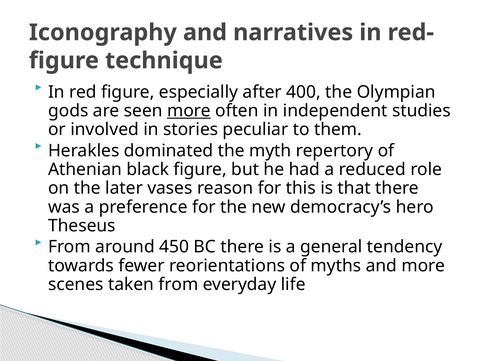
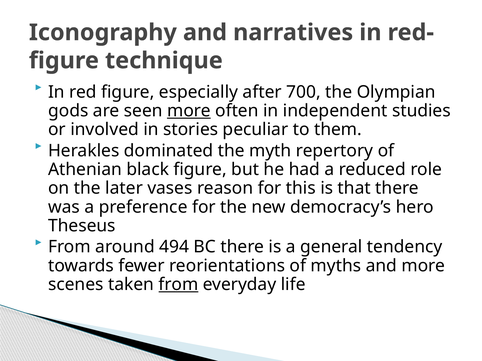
400: 400 -> 700 (303, 92)
450: 450 -> 494 (174, 247)
from underline: none -> present (178, 285)
